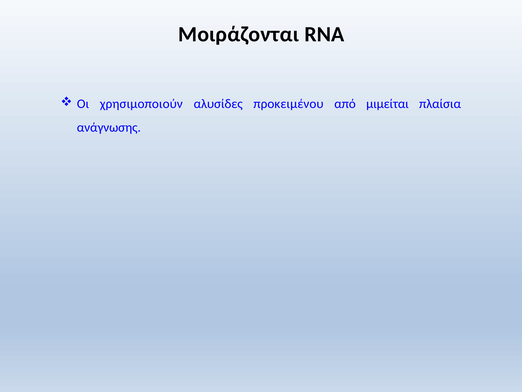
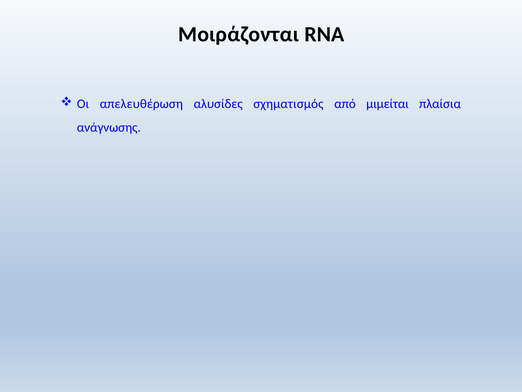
χρησιμοποιούν: χρησιμοποιούν -> απελευθέρωση (141, 104)
προκειμένου: προκειμένου -> σχηματισμός (288, 104)
